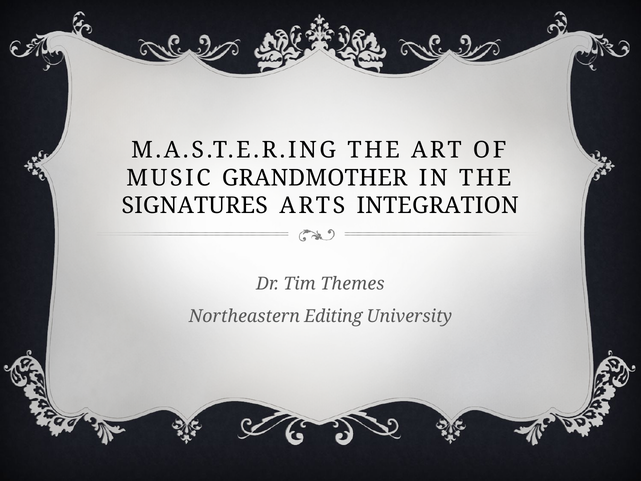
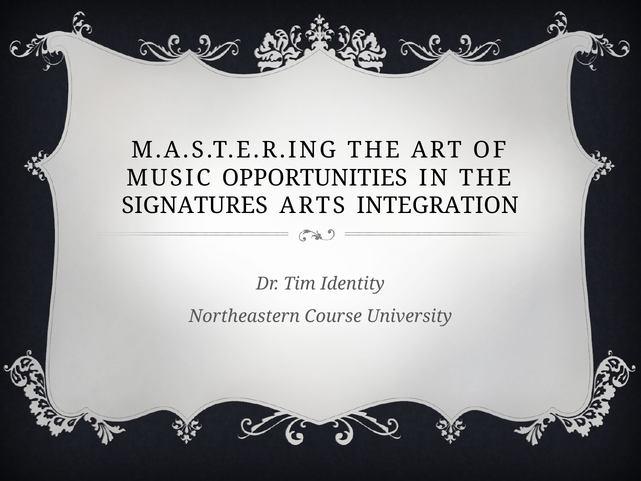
GRANDMOTHER: GRANDMOTHER -> OPPORTUNITIES (315, 178)
Themes: Themes -> Identity (353, 284)
Editing: Editing -> Course (333, 316)
